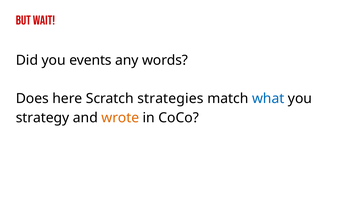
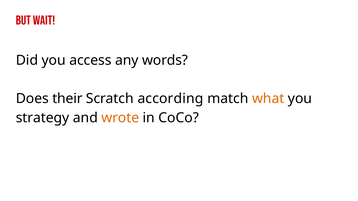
events: events -> access (90, 60)
here: here -> their (67, 99)
strategies: strategies -> according (170, 99)
what colour: blue -> orange (268, 99)
